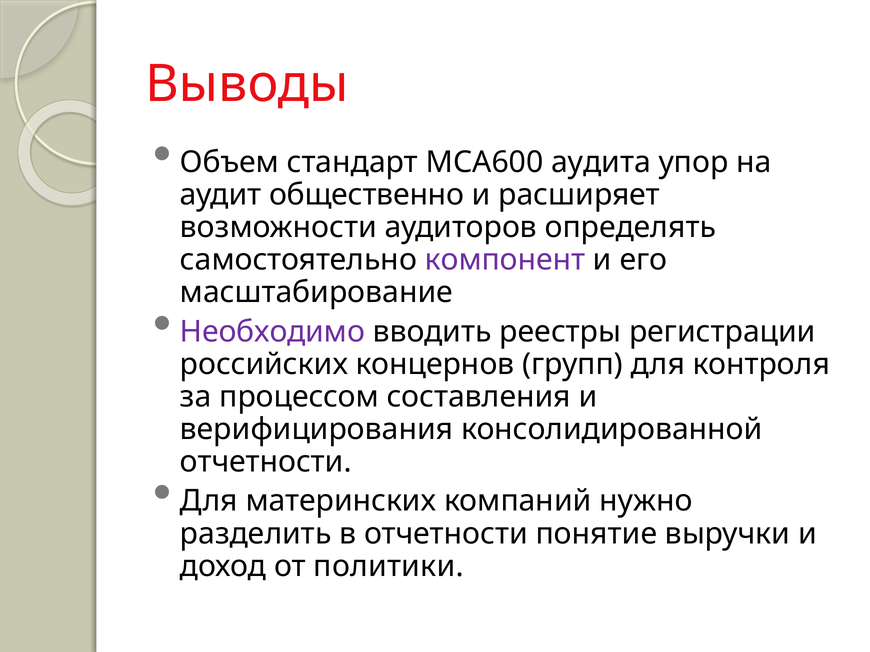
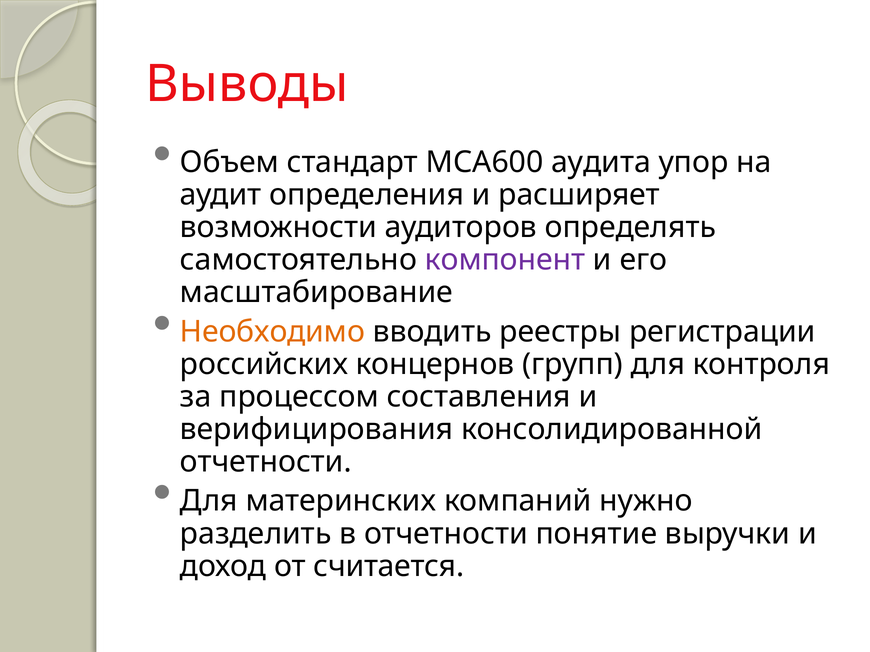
общественно: общественно -> определения (367, 195)
Необходимо colour: purple -> orange (272, 332)
политики: политики -> считается (389, 567)
